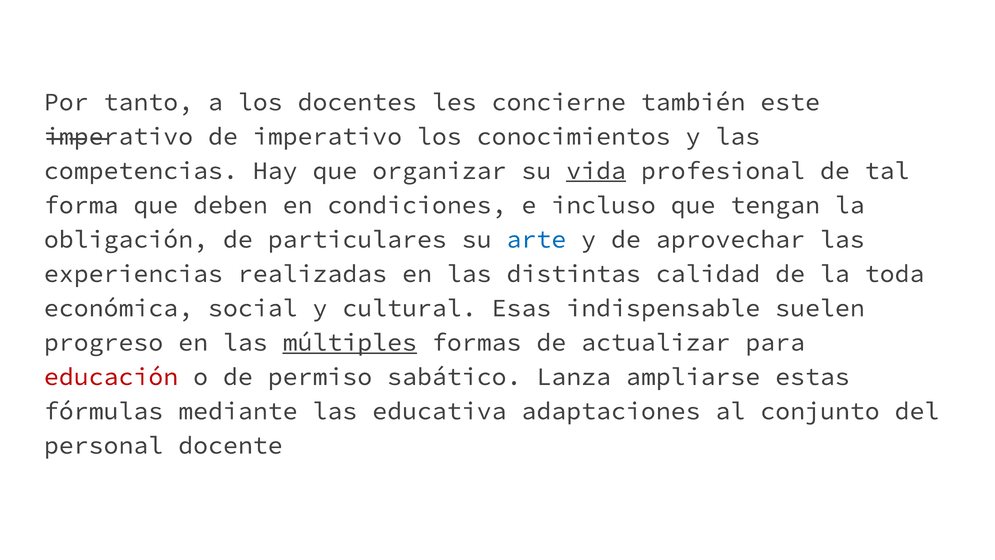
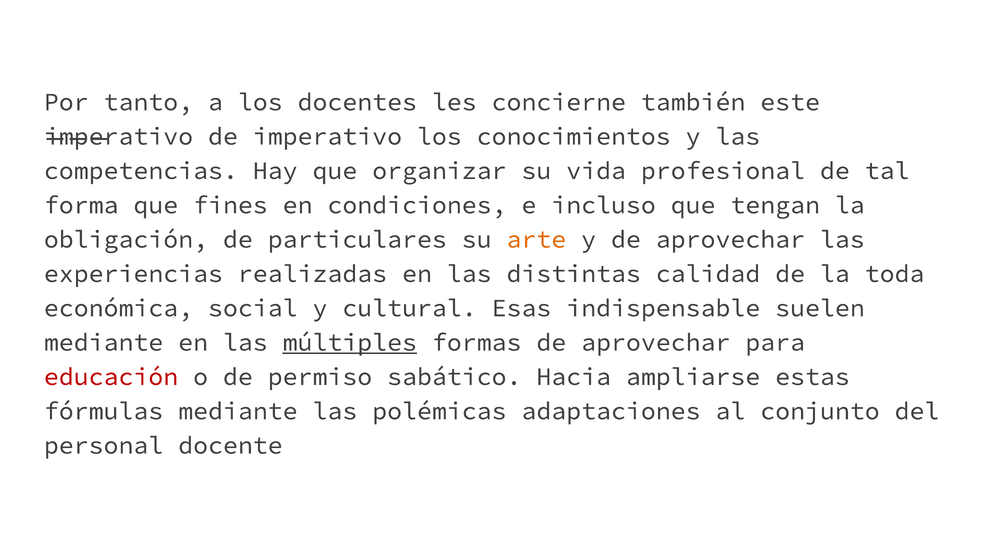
vida underline: present -> none (596, 171)
deben: deben -> fines (230, 205)
arte colour: blue -> orange (536, 239)
progreso: progreso -> mediante (104, 342)
formas de actualizar: actualizar -> aprovechar (656, 342)
Lanza: Lanza -> Hacia (574, 377)
educativa: educativa -> polémicas (439, 411)
